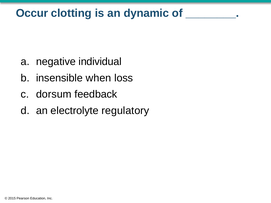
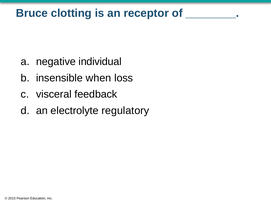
Occur: Occur -> Bruce (32, 13)
dynamic: dynamic -> receptor (146, 13)
dorsum: dorsum -> visceral (54, 94)
